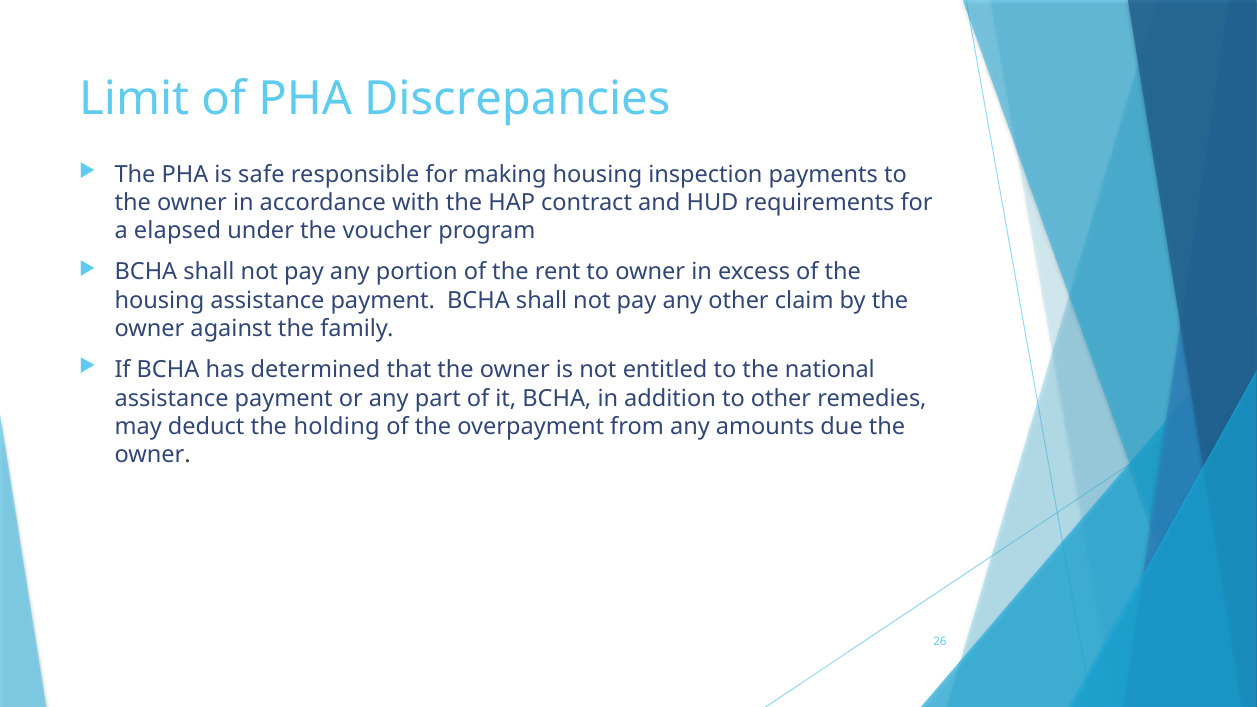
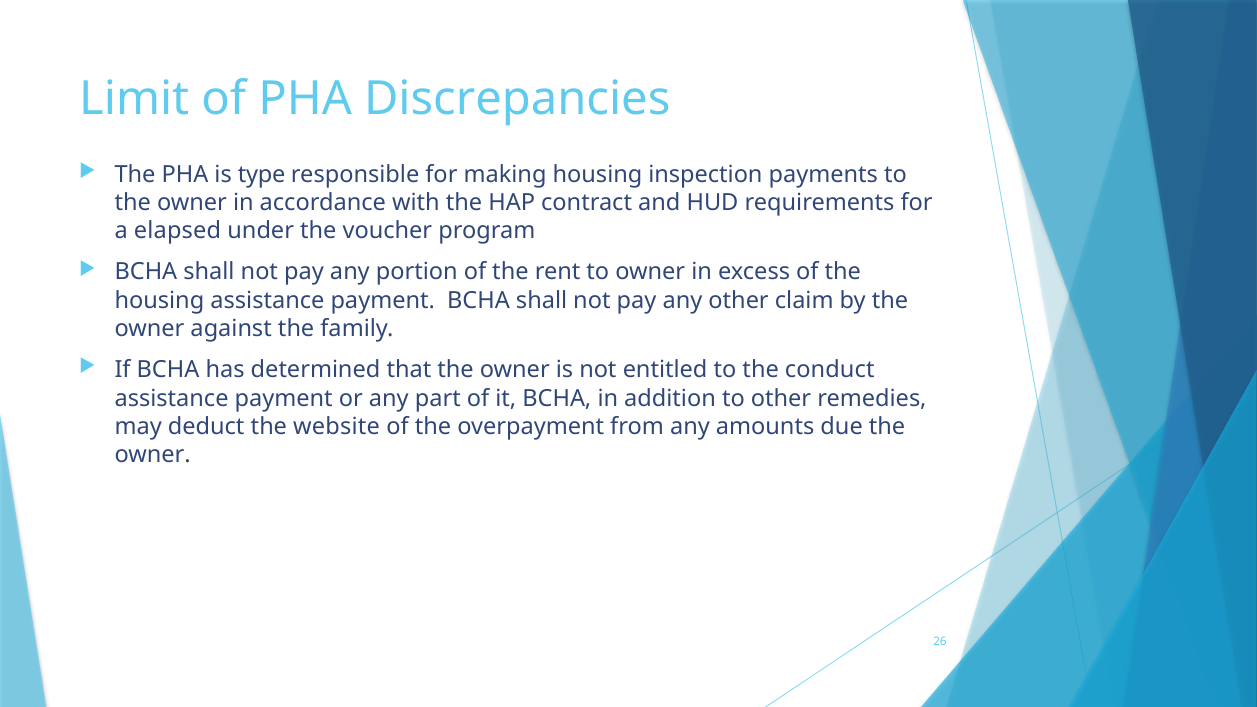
safe: safe -> type (262, 174)
national: national -> conduct (830, 370)
holding: holding -> website (337, 427)
